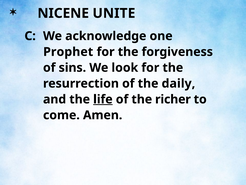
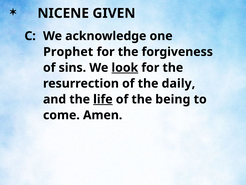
UNITE: UNITE -> GIVEN (114, 13)
look underline: none -> present (125, 68)
richer: richer -> being (173, 99)
